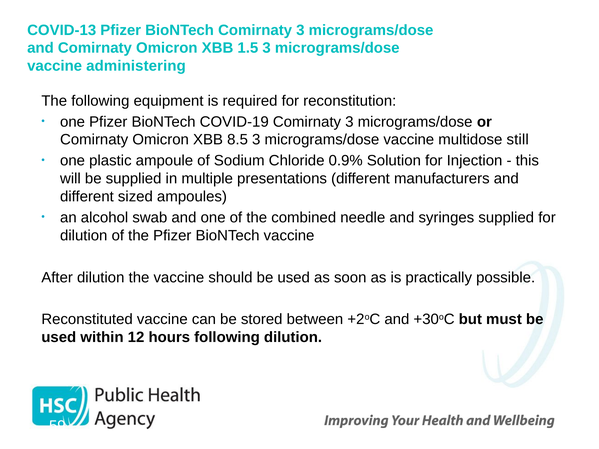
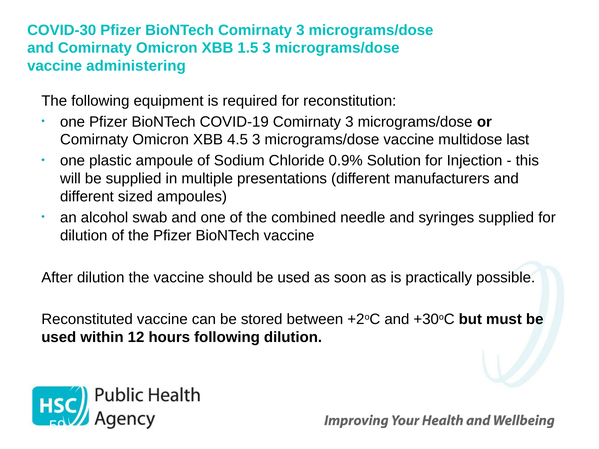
COVID-13: COVID-13 -> COVID-30 (62, 30)
8.5: 8.5 -> 4.5 (238, 140)
still: still -> last (518, 140)
